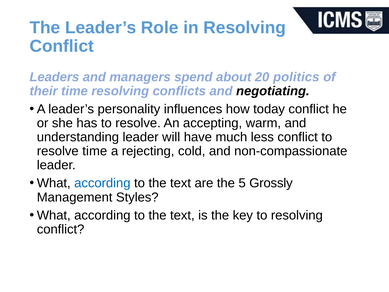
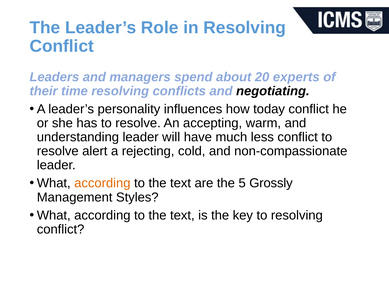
politics: politics -> experts (296, 77)
resolve time: time -> alert (95, 151)
according colour: blue -> orange (102, 183)
